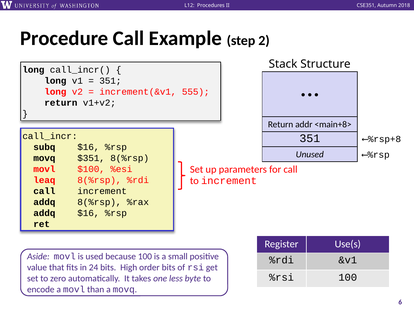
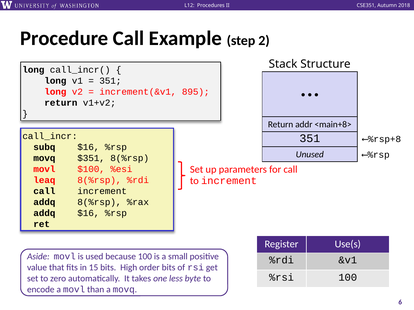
555: 555 -> 895 (196, 92)
24: 24 -> 15 (94, 268)
